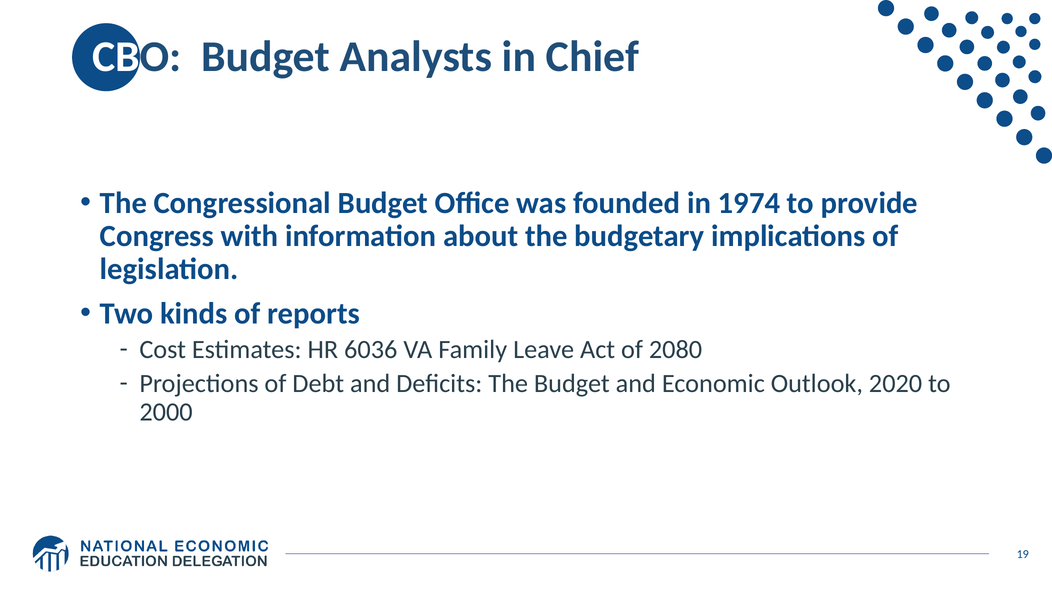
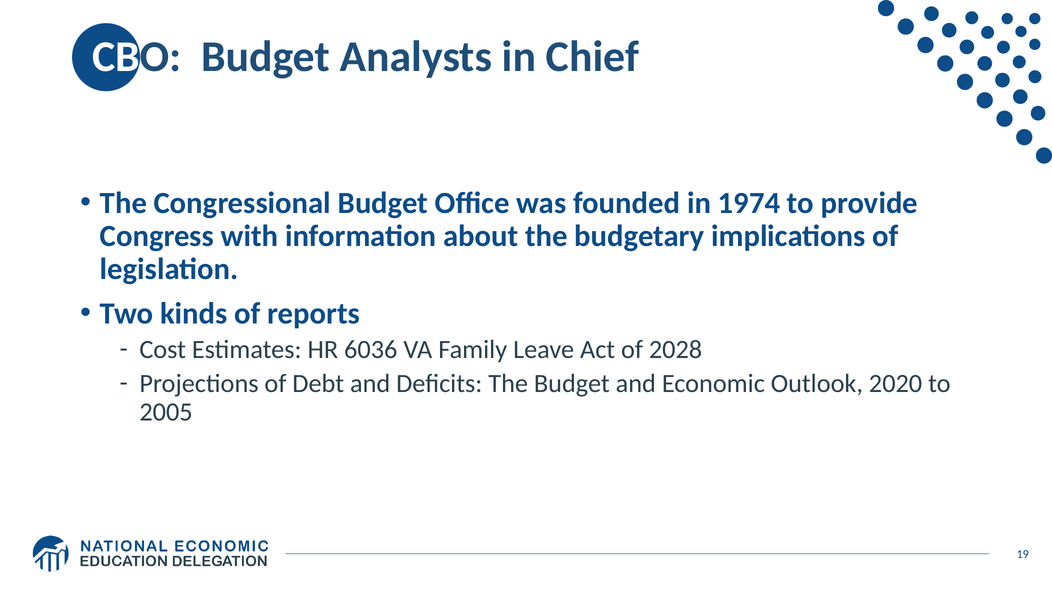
2080: 2080 -> 2028 (676, 350)
2000: 2000 -> 2005 (166, 412)
